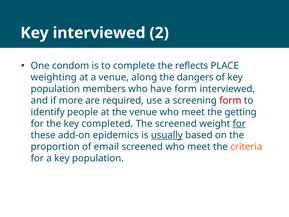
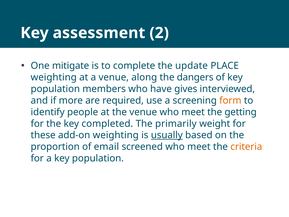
Key interviewed: interviewed -> assessment (99, 33)
condom: condom -> mitigate (71, 66)
reflects: reflects -> update (191, 66)
have form: form -> gives (186, 89)
form colour: red -> orange (230, 100)
The screened: screened -> primarily (176, 123)
for underline: present -> none (239, 123)
add-on epidemics: epidemics -> weighting (116, 135)
